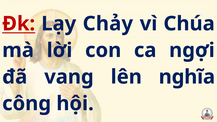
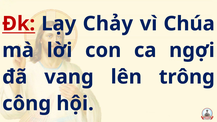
nghĩa: nghĩa -> trông (187, 77)
